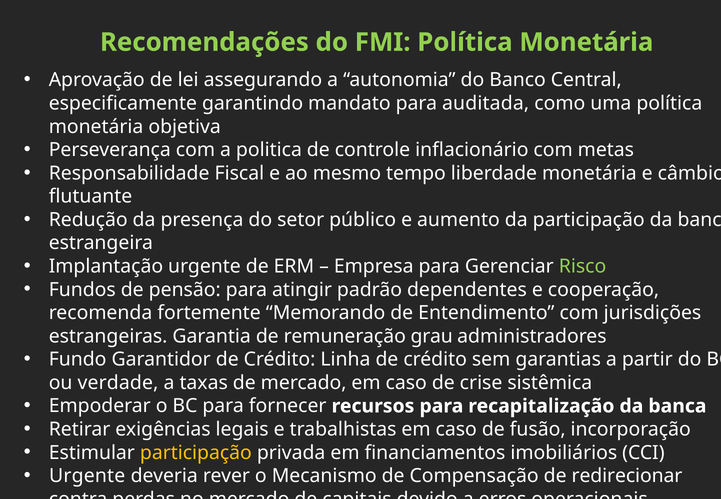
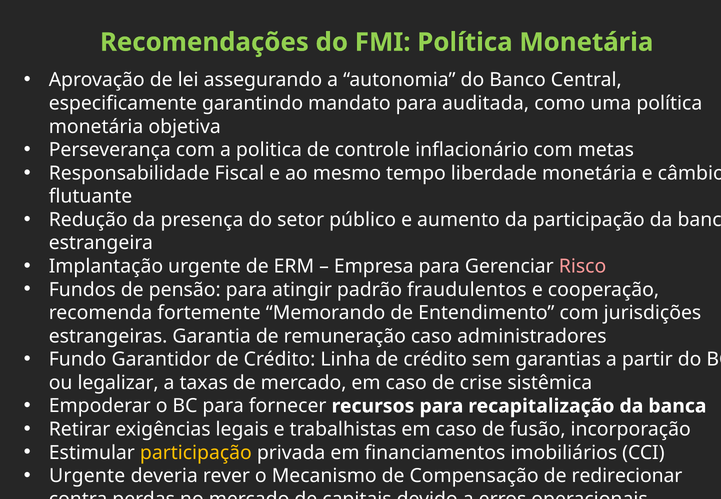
Risco colour: light green -> pink (583, 266)
dependentes: dependentes -> fraudulentos (467, 290)
remuneração grau: grau -> caso (432, 336)
verdade: verdade -> legalizar (118, 383)
